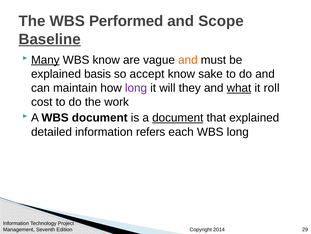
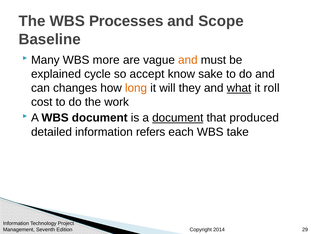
Performed: Performed -> Processes (126, 21)
Baseline underline: present -> none (50, 39)
Many underline: present -> none (45, 60)
WBS know: know -> more (106, 60)
basis: basis -> cycle (97, 74)
maintain: maintain -> changes (75, 88)
long colour: purple -> orange (136, 88)
that explained: explained -> produced (254, 118)
WBS long: long -> take (238, 132)
